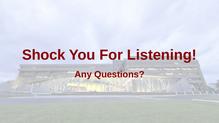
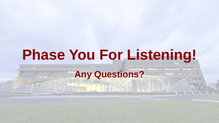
Shock: Shock -> Phase (44, 55)
